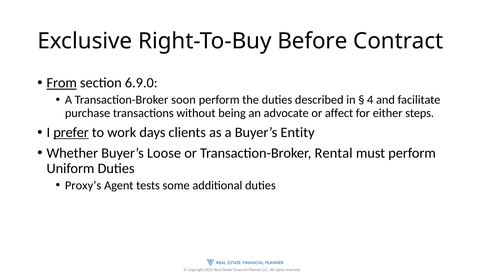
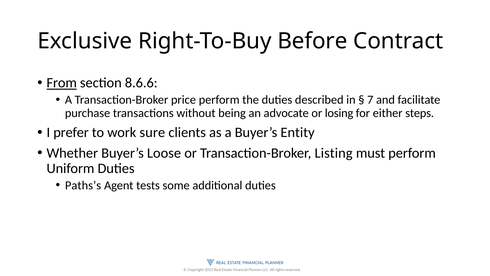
6.9.0: 6.9.0 -> 8.6.6 (141, 83)
soon: soon -> price (183, 100)
4: 4 -> 7 (370, 100)
affect: affect -> losing (339, 113)
prefer underline: present -> none (71, 132)
days: days -> sure (152, 132)
Rental: Rental -> Listing (334, 153)
Proxy’s: Proxy’s -> Paths’s (83, 185)
